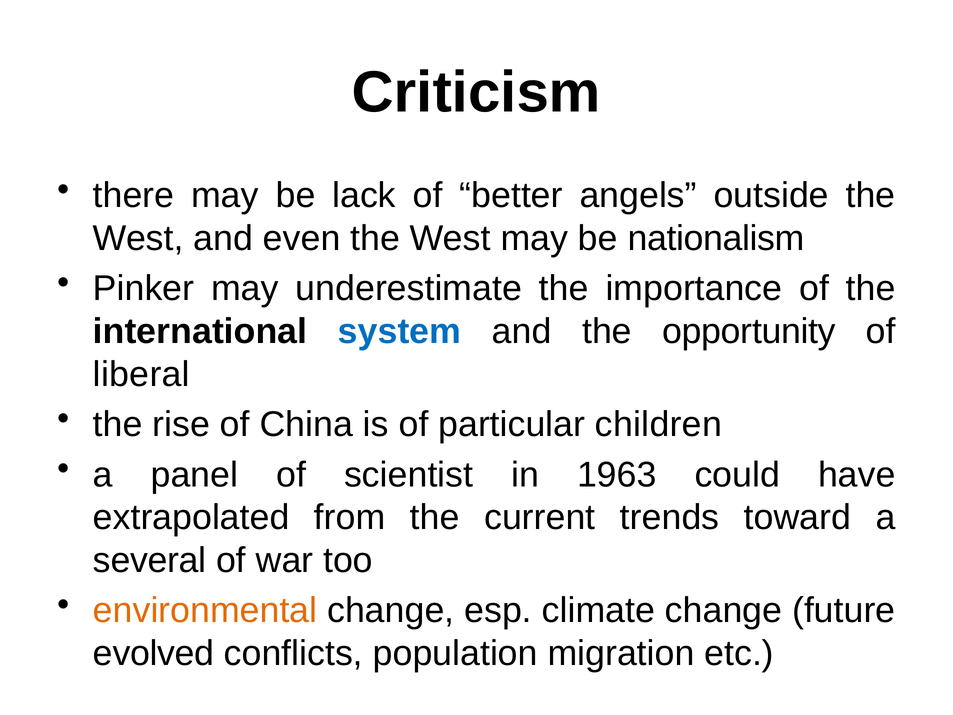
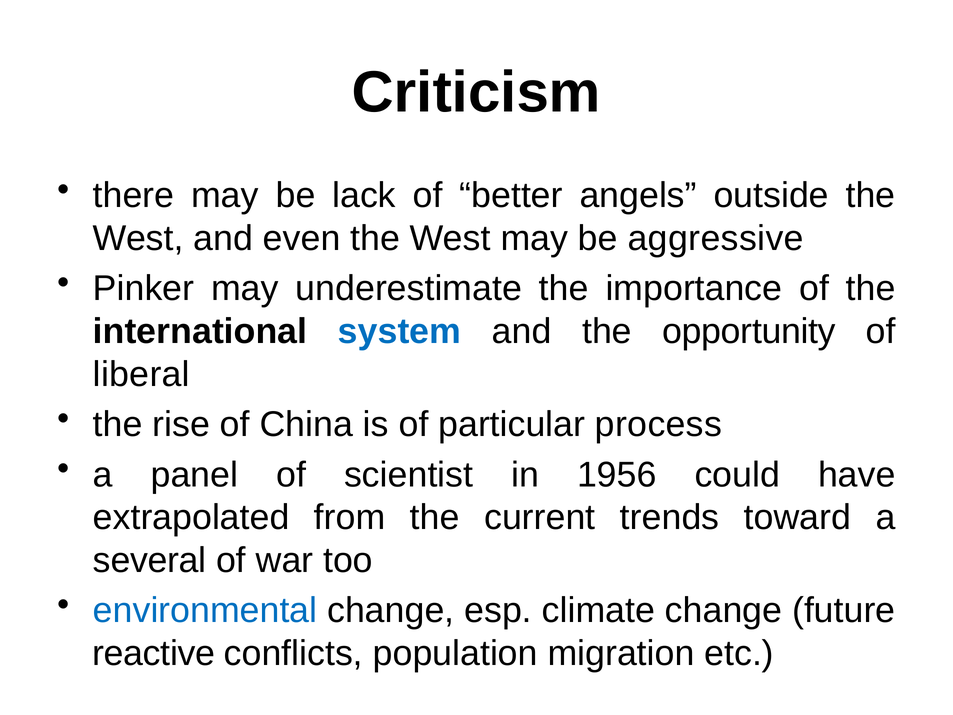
nationalism: nationalism -> aggressive (716, 238)
children: children -> process (658, 424)
1963: 1963 -> 1956 (617, 475)
environmental colour: orange -> blue (205, 610)
evolved: evolved -> reactive (154, 653)
